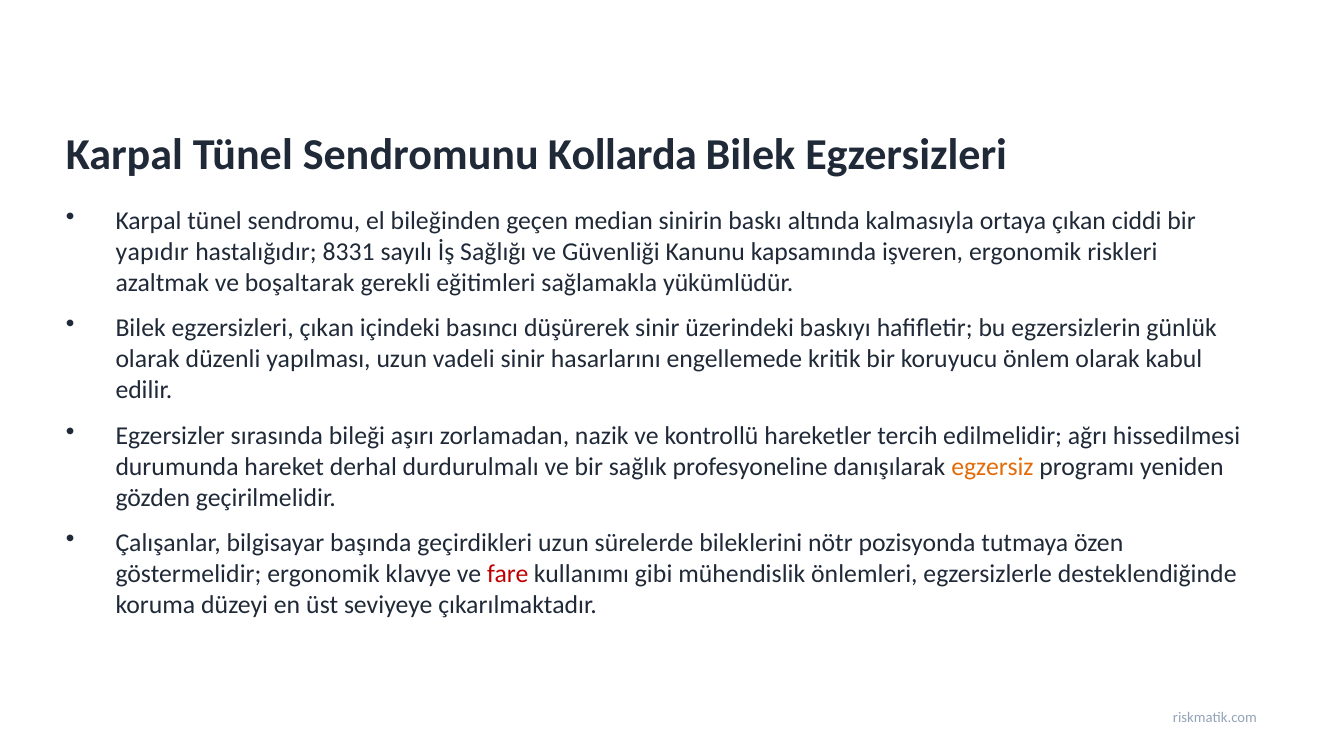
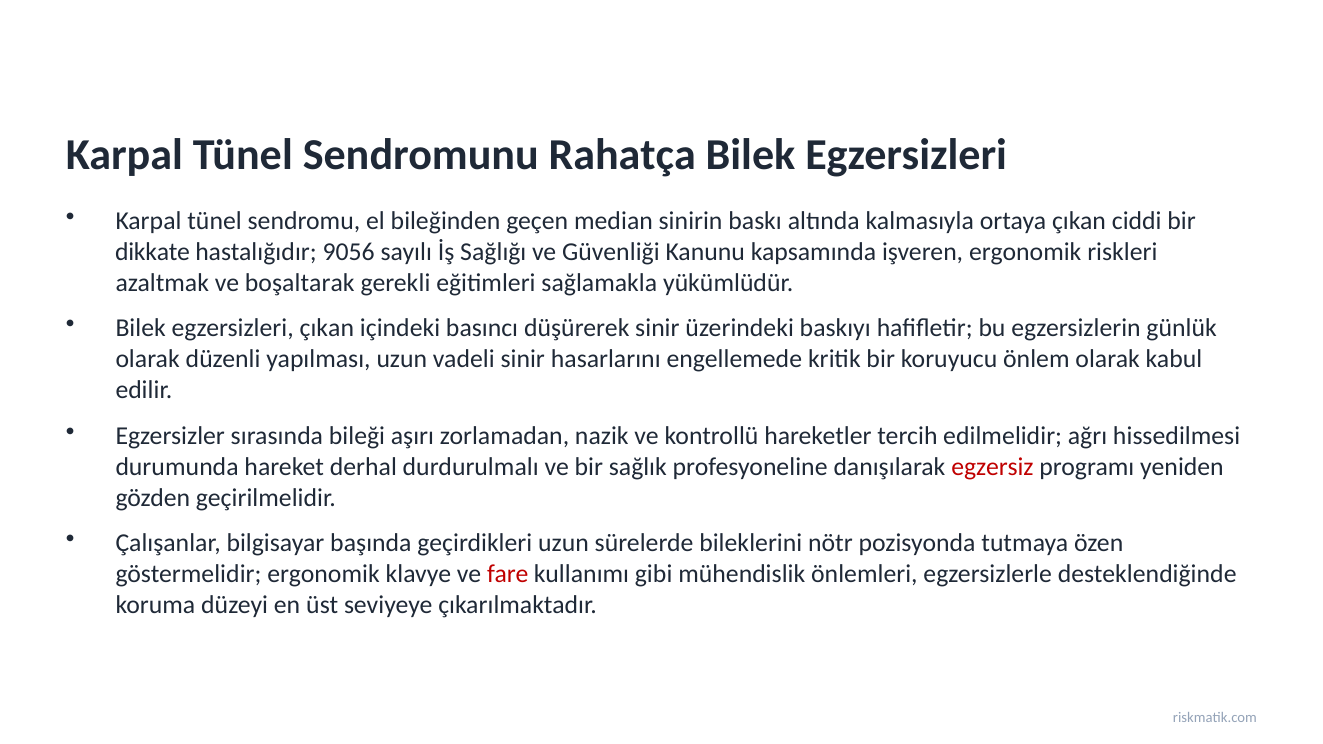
Kollarda: Kollarda -> Rahatça (622, 155)
yapıdır: yapıdır -> dikkate (153, 252)
8331: 8331 -> 9056 (349, 252)
egzersiz colour: orange -> red (992, 467)
